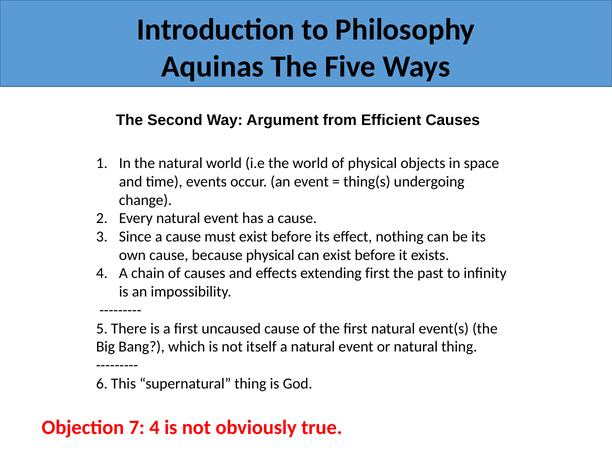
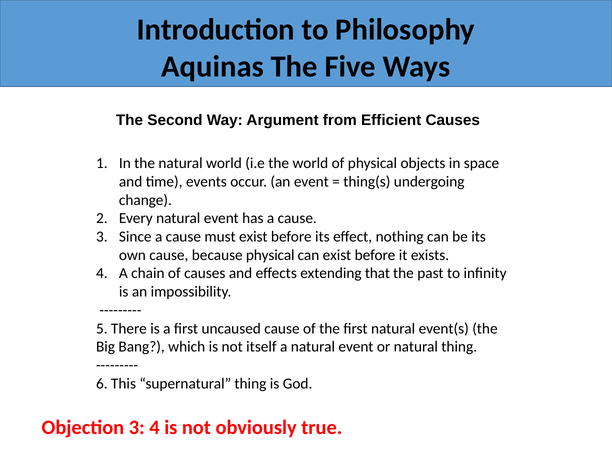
extending first: first -> that (377, 273)
Objection 7: 7 -> 3 (137, 427)
